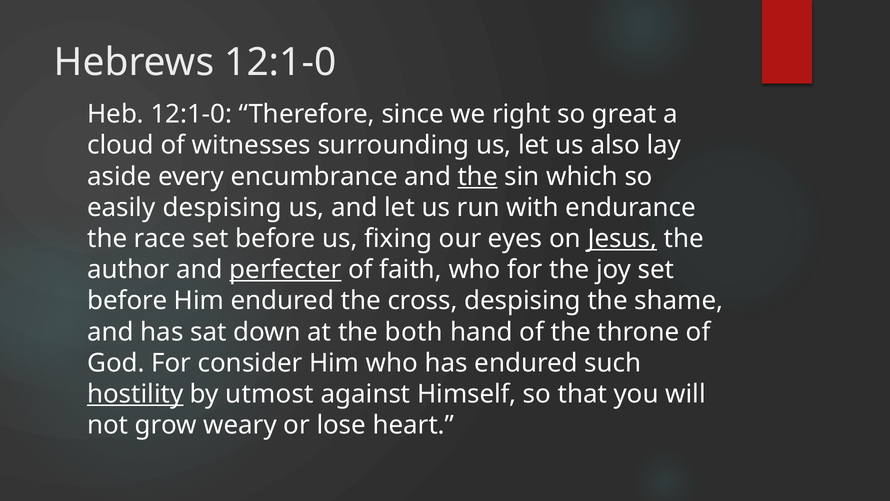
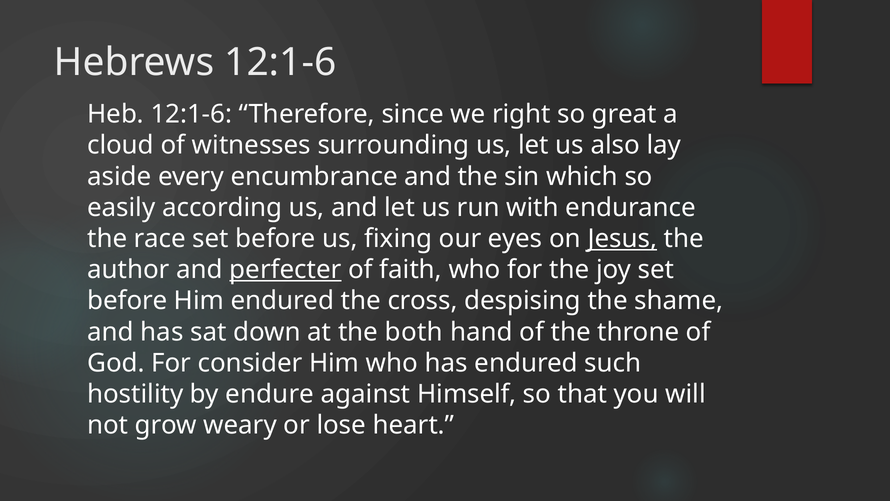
Hebrews 12:1-0: 12:1-0 -> 12:1-6 (280, 62)
Heb 12:1-0: 12:1-0 -> 12:1-6 (191, 114)
the underline: present -> none (478, 176)
easily despising: despising -> according (222, 207)
hostility underline: present -> none (135, 394)
utmost: utmost -> endure (270, 394)
